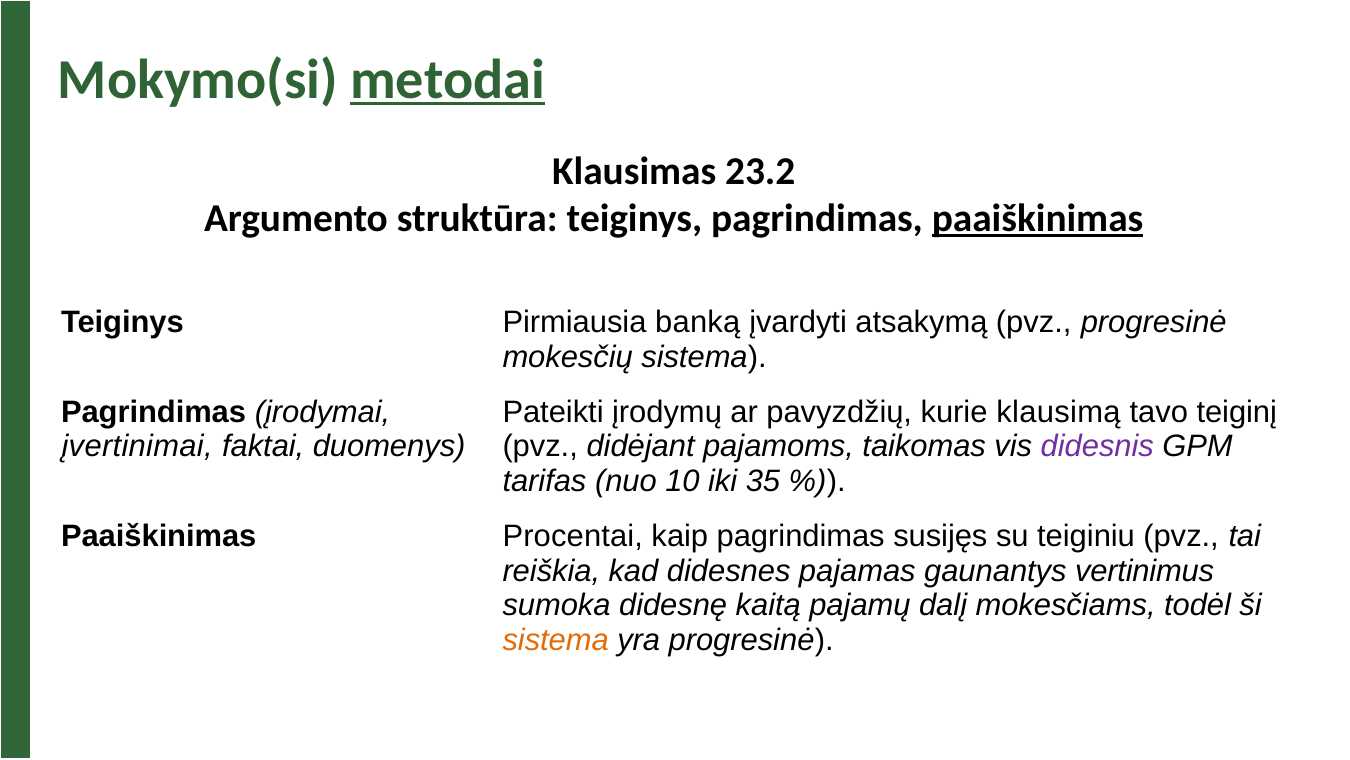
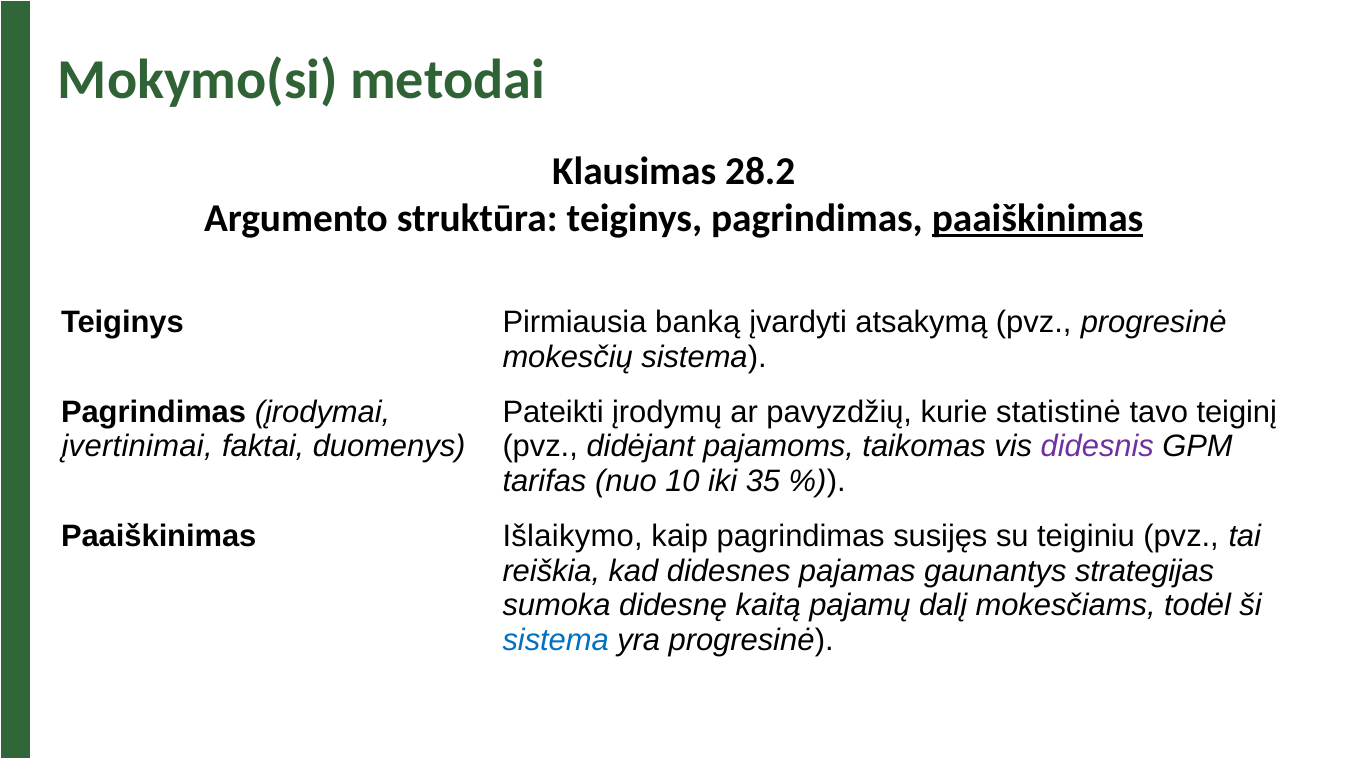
metodai underline: present -> none (448, 79)
23.2: 23.2 -> 28.2 (760, 171)
klausimą: klausimą -> statistinė (1058, 412)
Procentai: Procentai -> Išlaikymo (573, 536)
vertinimus: vertinimus -> strategijas (1145, 570)
sistema colour: orange -> blue (556, 640)
